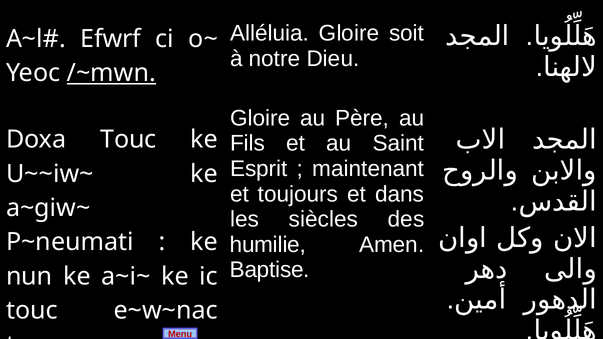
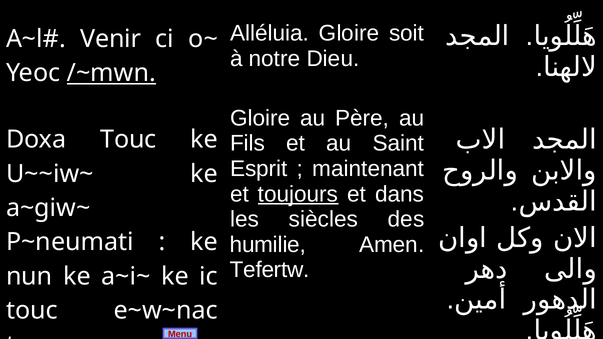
Efwrf: Efwrf -> Venir (111, 39)
toujours underline: none -> present (298, 194)
Baptise: Baptise -> Tefertw (270, 270)
